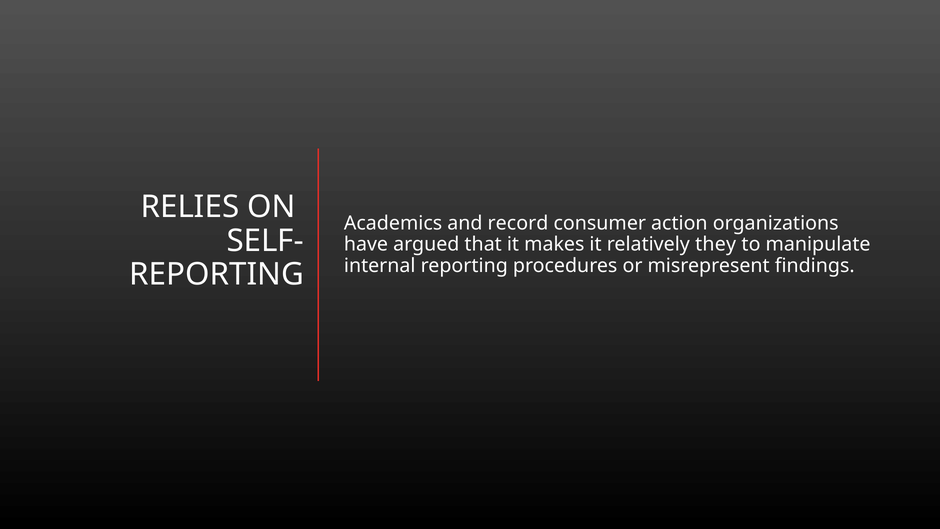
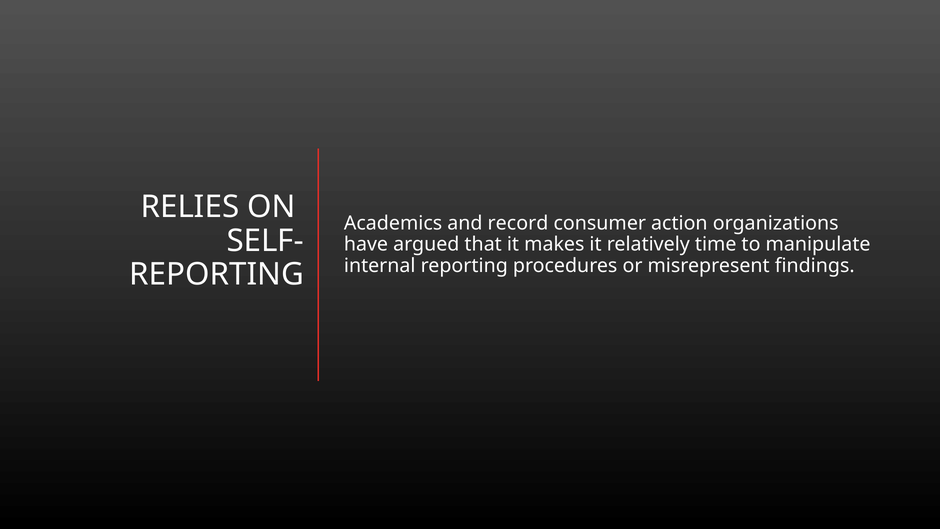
they: they -> time (716, 244)
